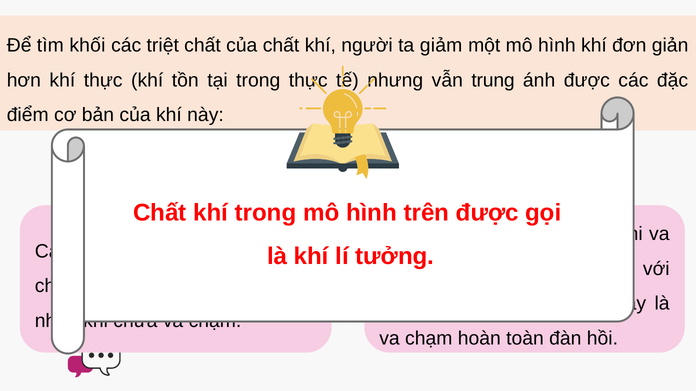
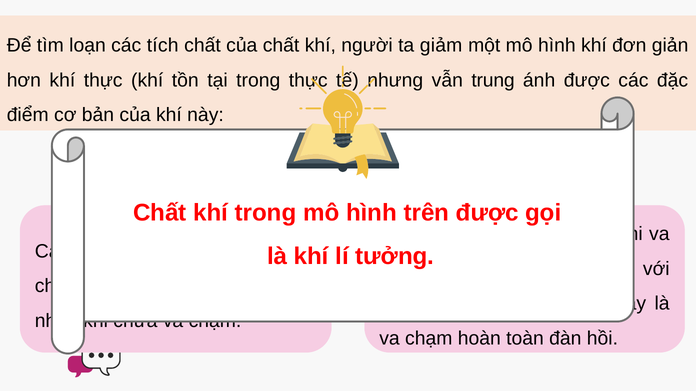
khối: khối -> loạn (88, 45)
triệt: triệt -> tích (163, 45)
